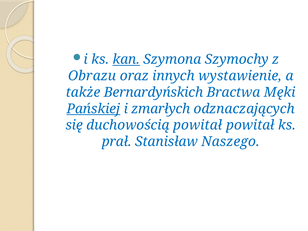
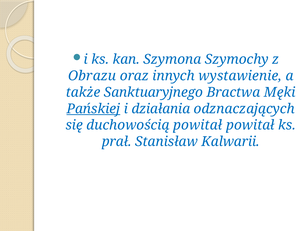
kan underline: present -> none (126, 59)
Bernardyńskich: Bernardyńskich -> Sanktuaryjnego (154, 92)
zmarłych: zmarłych -> działania (161, 109)
Naszego: Naszego -> Kalwarii (231, 142)
